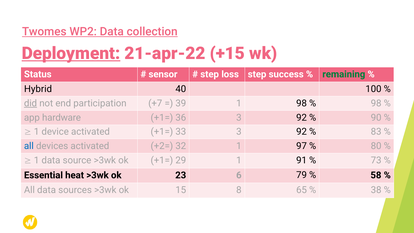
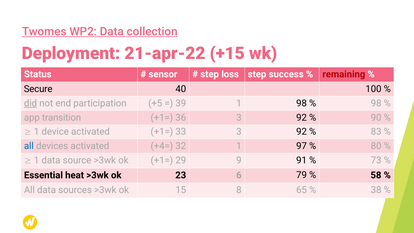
Deployment underline: present -> none (71, 53)
remaining colour: green -> red (344, 74)
Hybrid: Hybrid -> Secure (38, 89)
+7: +7 -> +5 (155, 103)
hardware: hardware -> transition (62, 117)
+2=: +2= -> +4= (162, 146)
29 1: 1 -> 9 (239, 160)
